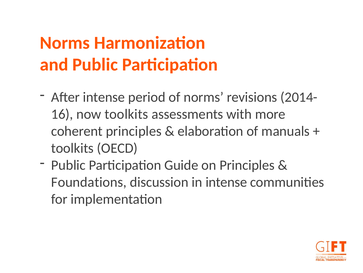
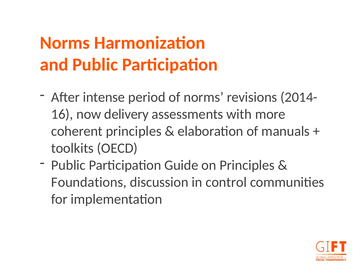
now toolkits: toolkits -> delivery (127, 114)
in intense: intense -> control (226, 182)
